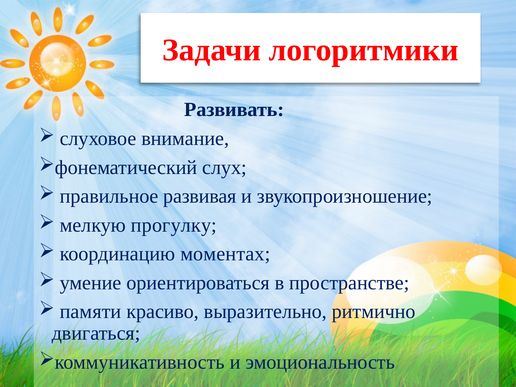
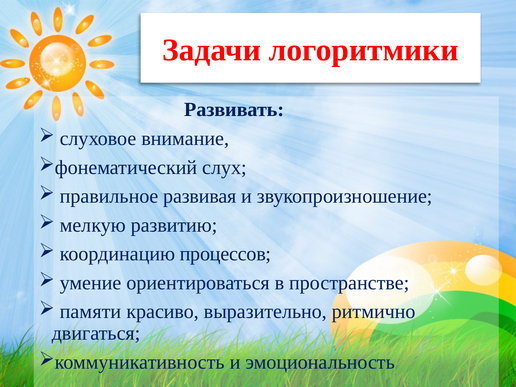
прогулку: прогулку -> развитию (174, 225)
моментах: моментах -> процессов (225, 254)
